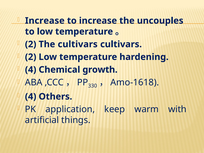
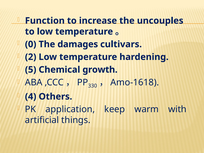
Increase: Increase -> Function (45, 21)
2: 2 -> 0 (31, 44)
The cultivars: cultivars -> damages (78, 44)
4: 4 -> 5 (31, 70)
